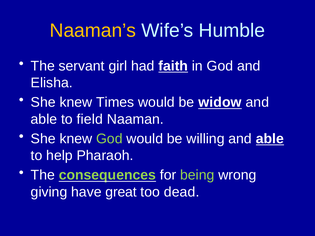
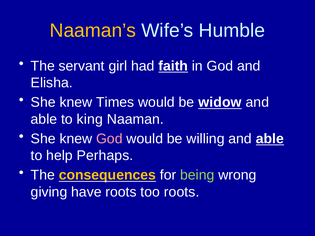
field: field -> king (90, 119)
God colour: light green -> pink (109, 139)
Pharaoh: Pharaoh -> Perhaps (105, 156)
consequences colour: light green -> yellow (107, 175)
have great: great -> roots (121, 192)
too dead: dead -> roots (182, 192)
